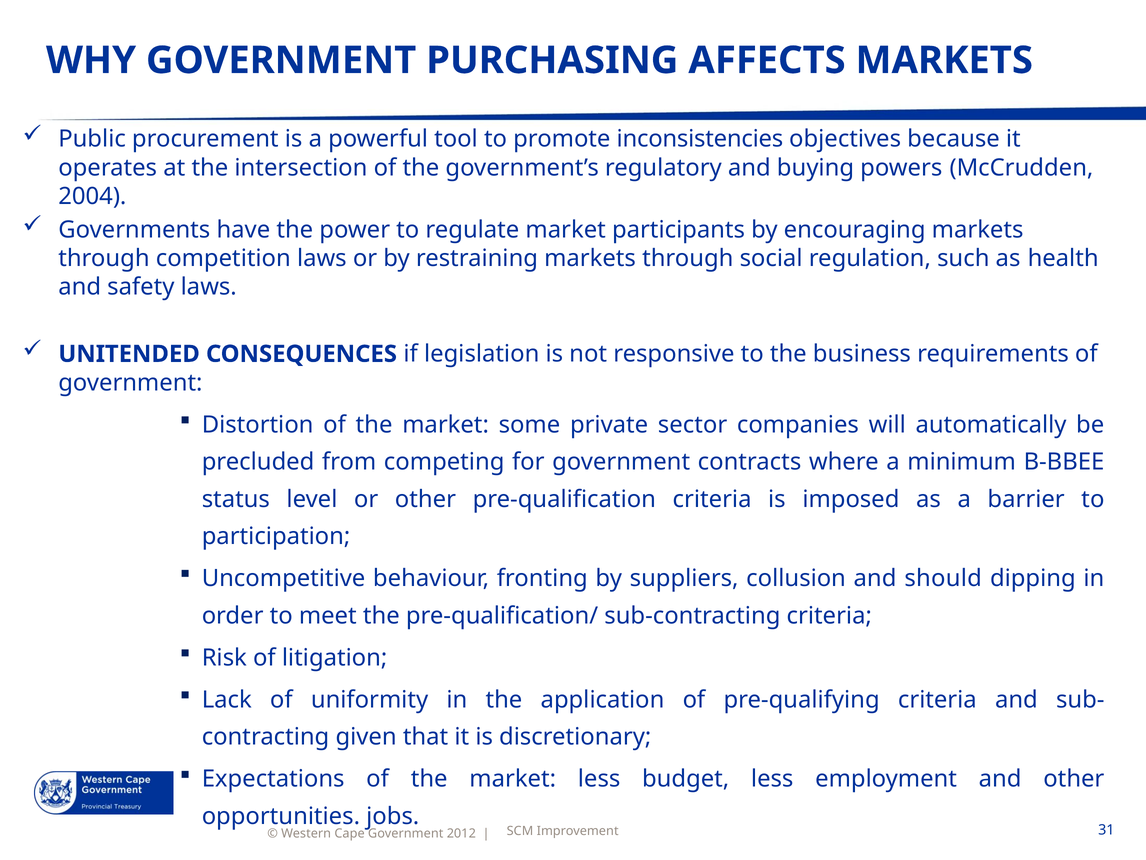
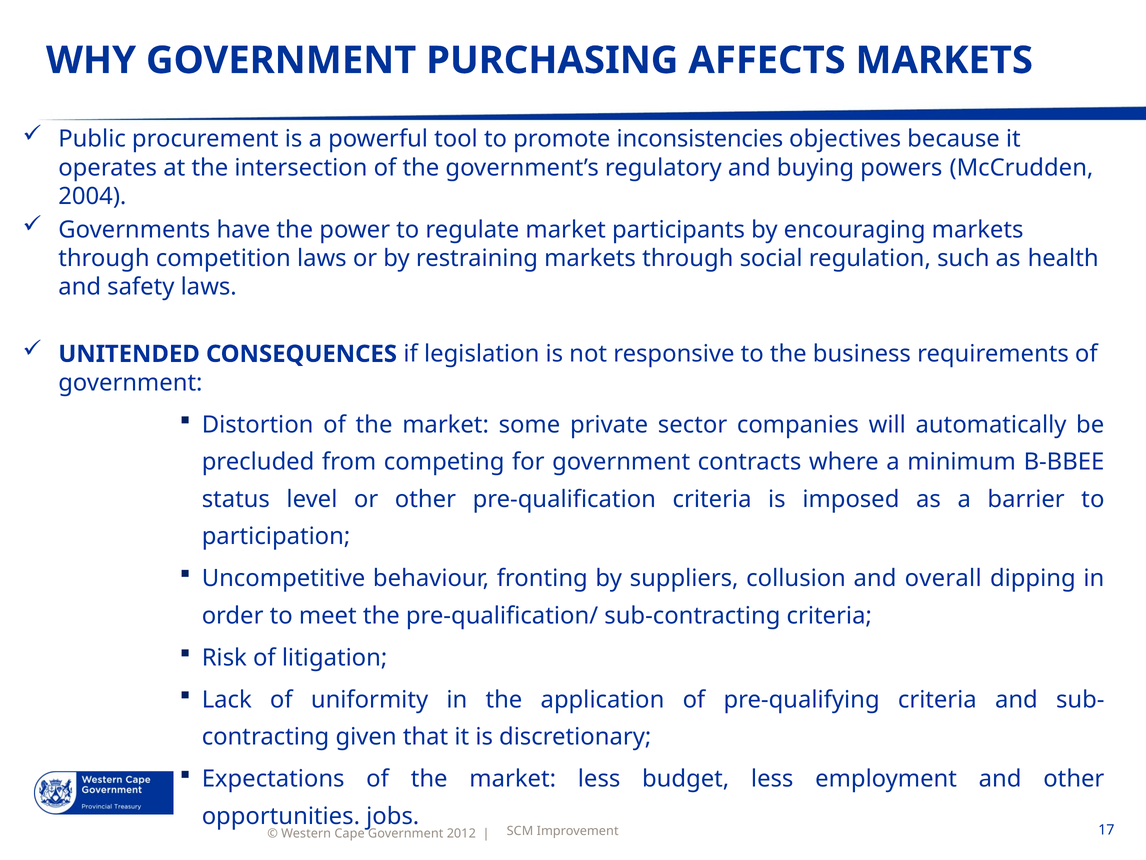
should: should -> overall (943, 578)
31: 31 -> 17 (1106, 829)
